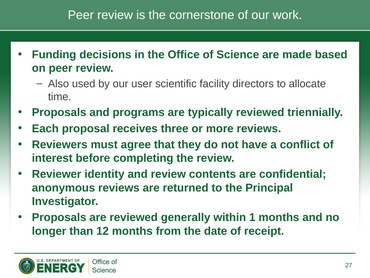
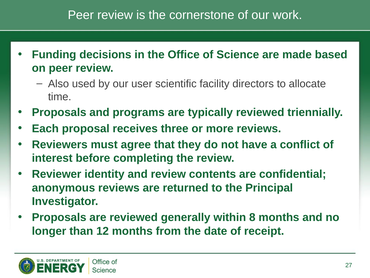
1: 1 -> 8 (252, 217)
